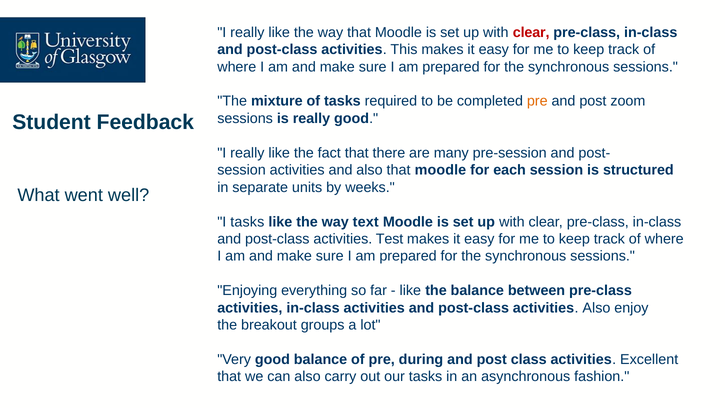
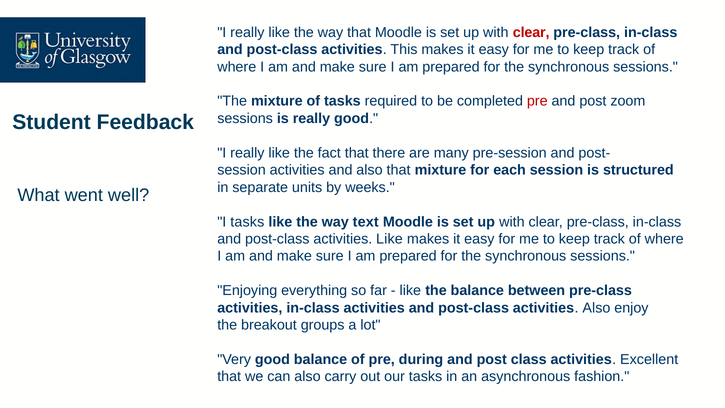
pre colour: orange -> red (537, 101)
also that moodle: moodle -> mixture (440, 170)
activities Test: Test -> Like (389, 239)
